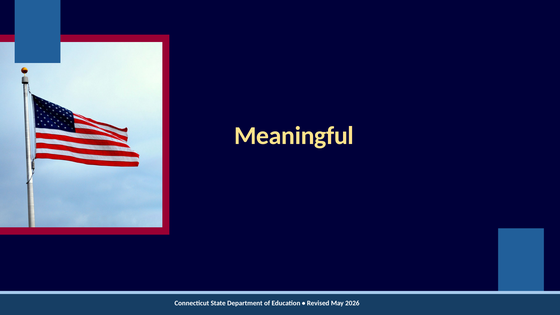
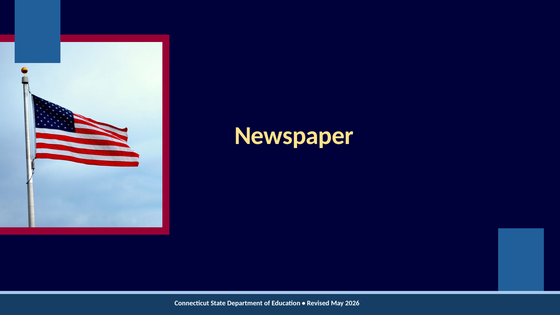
Meaningful: Meaningful -> Newspaper (294, 136)
